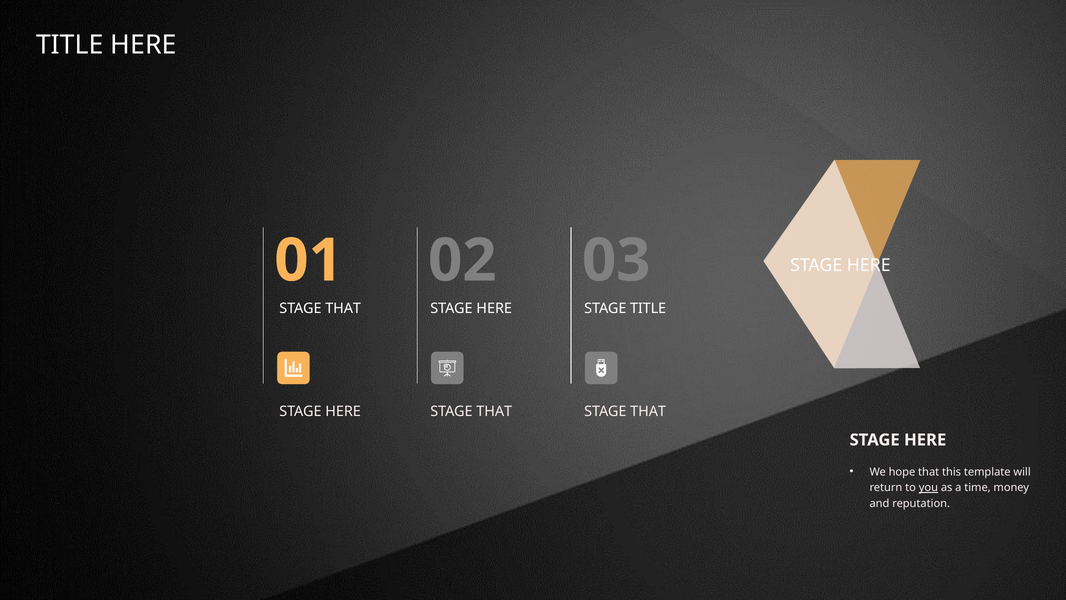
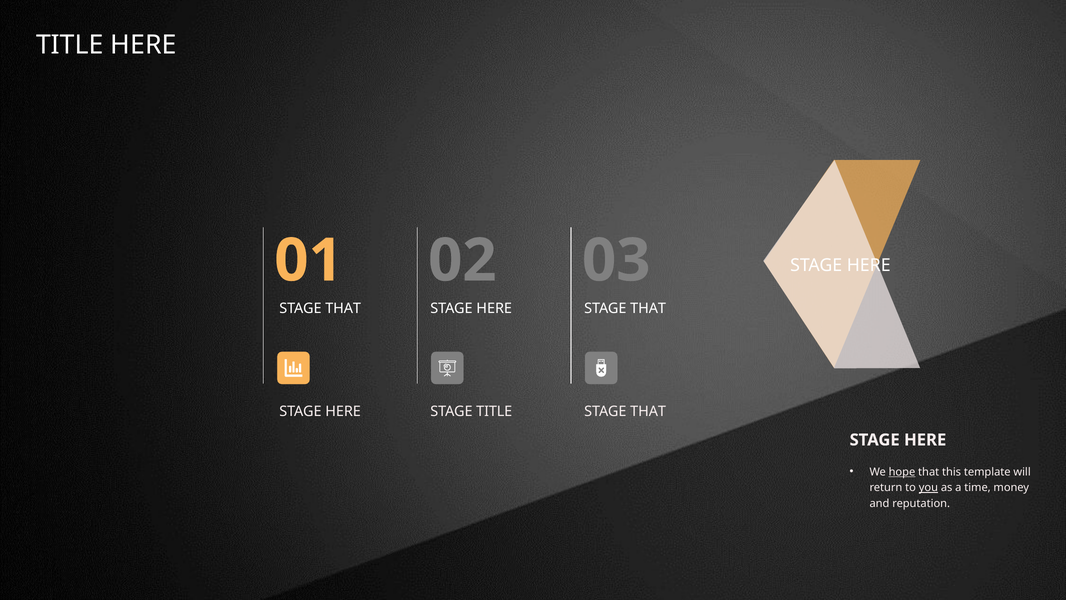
TITLE: TITLE -> THAT (648, 308)
HERE STAGE THAT: THAT -> TITLE (494, 411)
hope underline: none -> present (902, 472)
